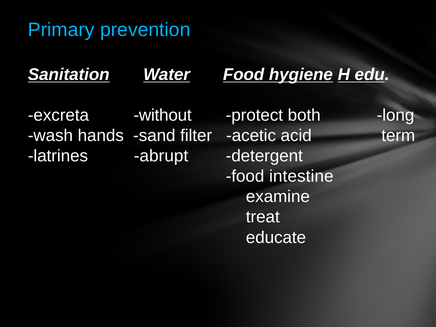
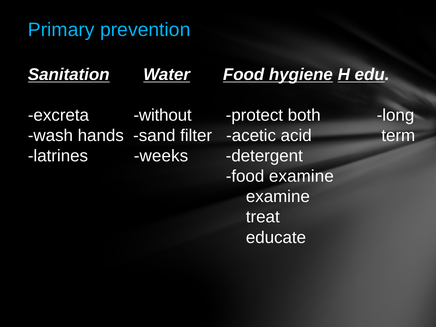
abrupt: abrupt -> weeks (161, 156)
food intestine: intestine -> examine (301, 176)
